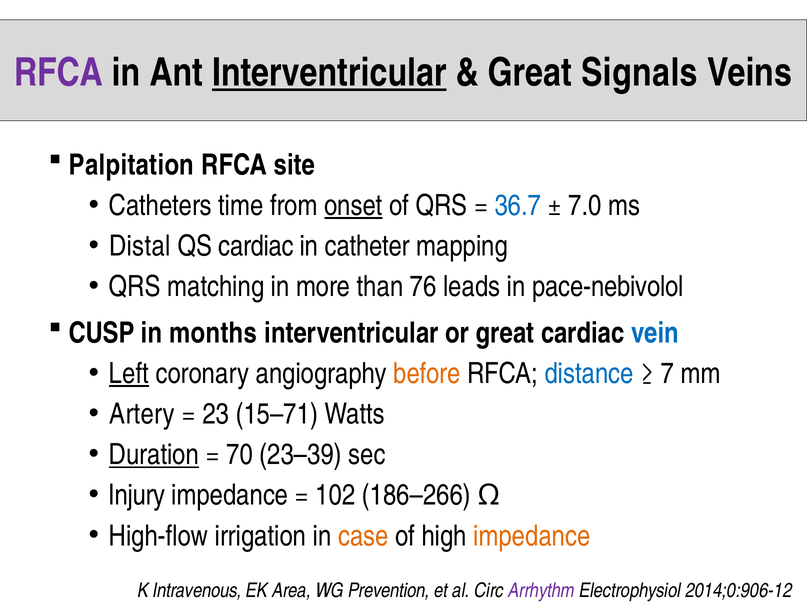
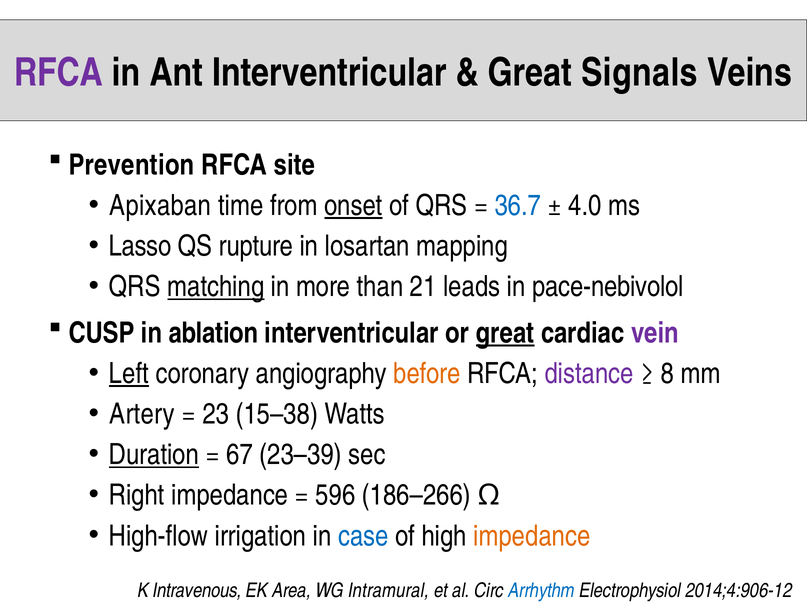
Interventricular underline: present -> none (329, 73)
Palpitation: Palpitation -> Prevention (132, 165)
Catheters: Catheters -> Apixaban (160, 205)
7.0: 7.0 -> 4.0 (585, 205)
Distal: Distal -> Lasso (140, 246)
QS cardiac: cardiac -> rupture (256, 246)
catheter: catheter -> losartan (367, 246)
matching underline: none -> present (216, 286)
76: 76 -> 21 (423, 286)
months: months -> ablation (213, 333)
great underline: none -> present (505, 333)
vein colour: blue -> purple (655, 333)
distance colour: blue -> purple (589, 373)
7: 7 -> 8 (667, 373)
15–71: 15–71 -> 15–38 (277, 414)
70: 70 -> 67 (240, 454)
Injury: Injury -> Right (137, 495)
102: 102 -> 596 (335, 495)
case colour: orange -> blue (363, 535)
Prevention: Prevention -> Intramural (389, 590)
Arrhythm colour: purple -> blue (541, 590)
2014;0:906-12: 2014;0:906-12 -> 2014;4:906-12 (739, 590)
